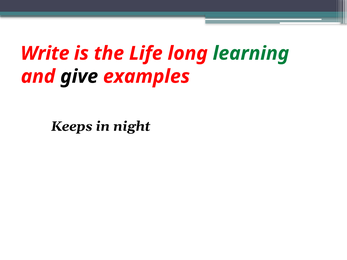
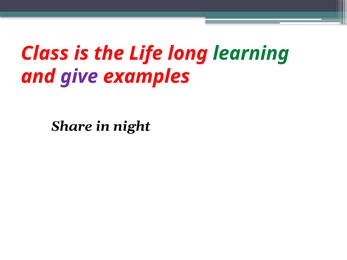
Write: Write -> Class (45, 53)
give colour: black -> purple (79, 77)
Keeps: Keeps -> Share (72, 126)
